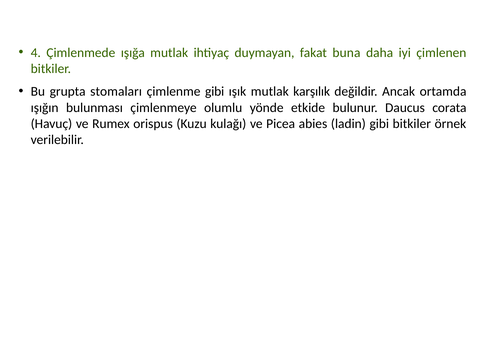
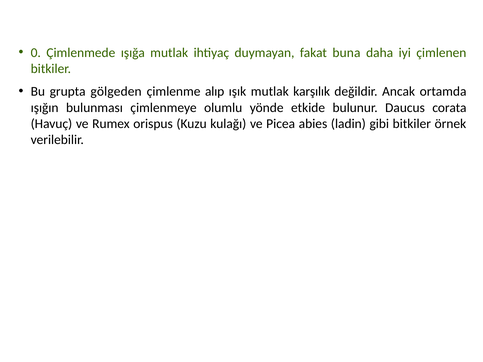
4: 4 -> 0 (36, 53)
stomaları: stomaları -> gölgeden (116, 92)
çimlenme gibi: gibi -> alıp (215, 92)
